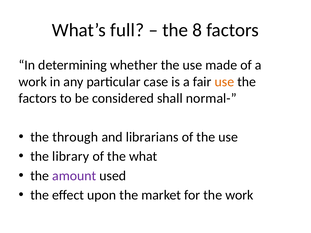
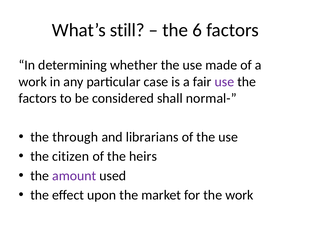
full: full -> still (127, 30)
8: 8 -> 6 (197, 30)
use colour: orange -> purple (224, 82)
library: library -> citizen (71, 157)
what: what -> heirs (143, 157)
